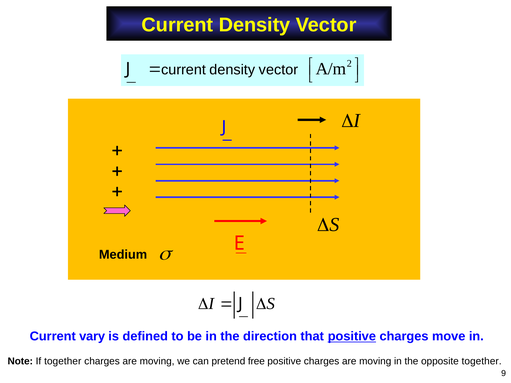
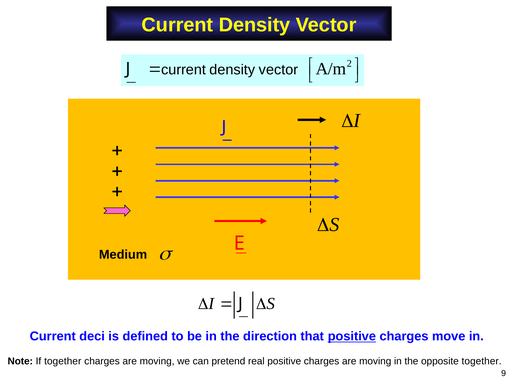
vary: vary -> deci (92, 337)
free: free -> real (256, 362)
